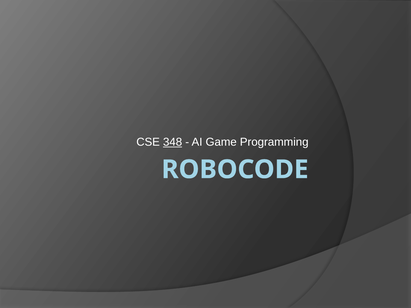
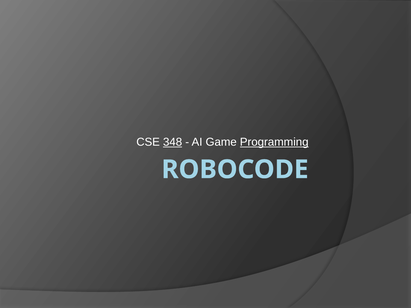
Programming underline: none -> present (274, 142)
